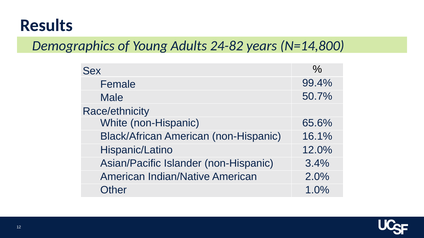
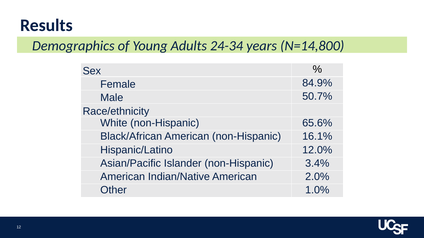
24-82: 24-82 -> 24-34 (227, 46)
99.4%: 99.4% -> 84.9% (317, 83)
